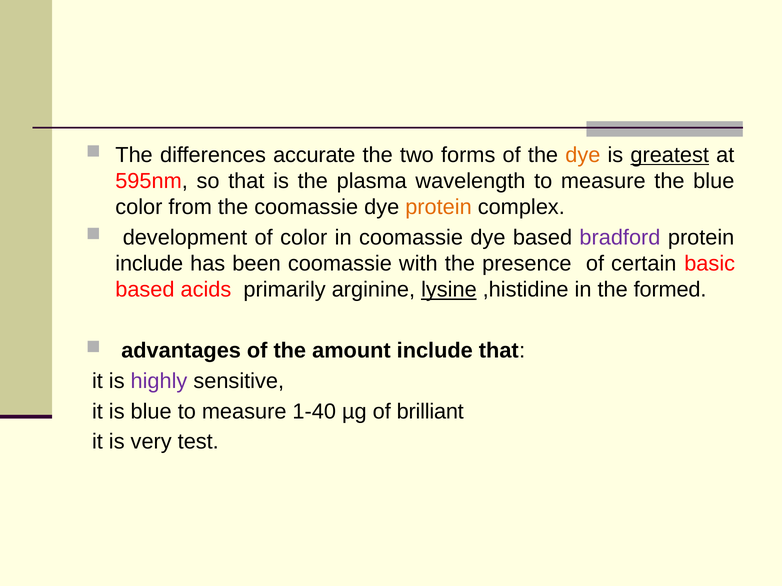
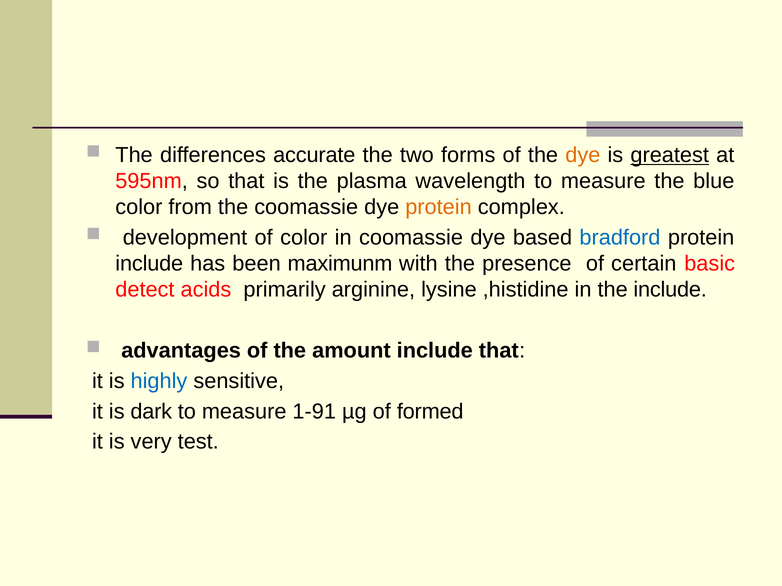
bradford colour: purple -> blue (620, 238)
been coomassie: coomassie -> maximunm (340, 264)
based: based -> detect (145, 290)
lysine underline: present -> none (449, 290)
the formed: formed -> include (670, 290)
highly colour: purple -> blue (159, 381)
is blue: blue -> dark (151, 412)
1-40: 1-40 -> 1-91 (314, 412)
brilliant: brilliant -> formed (430, 412)
